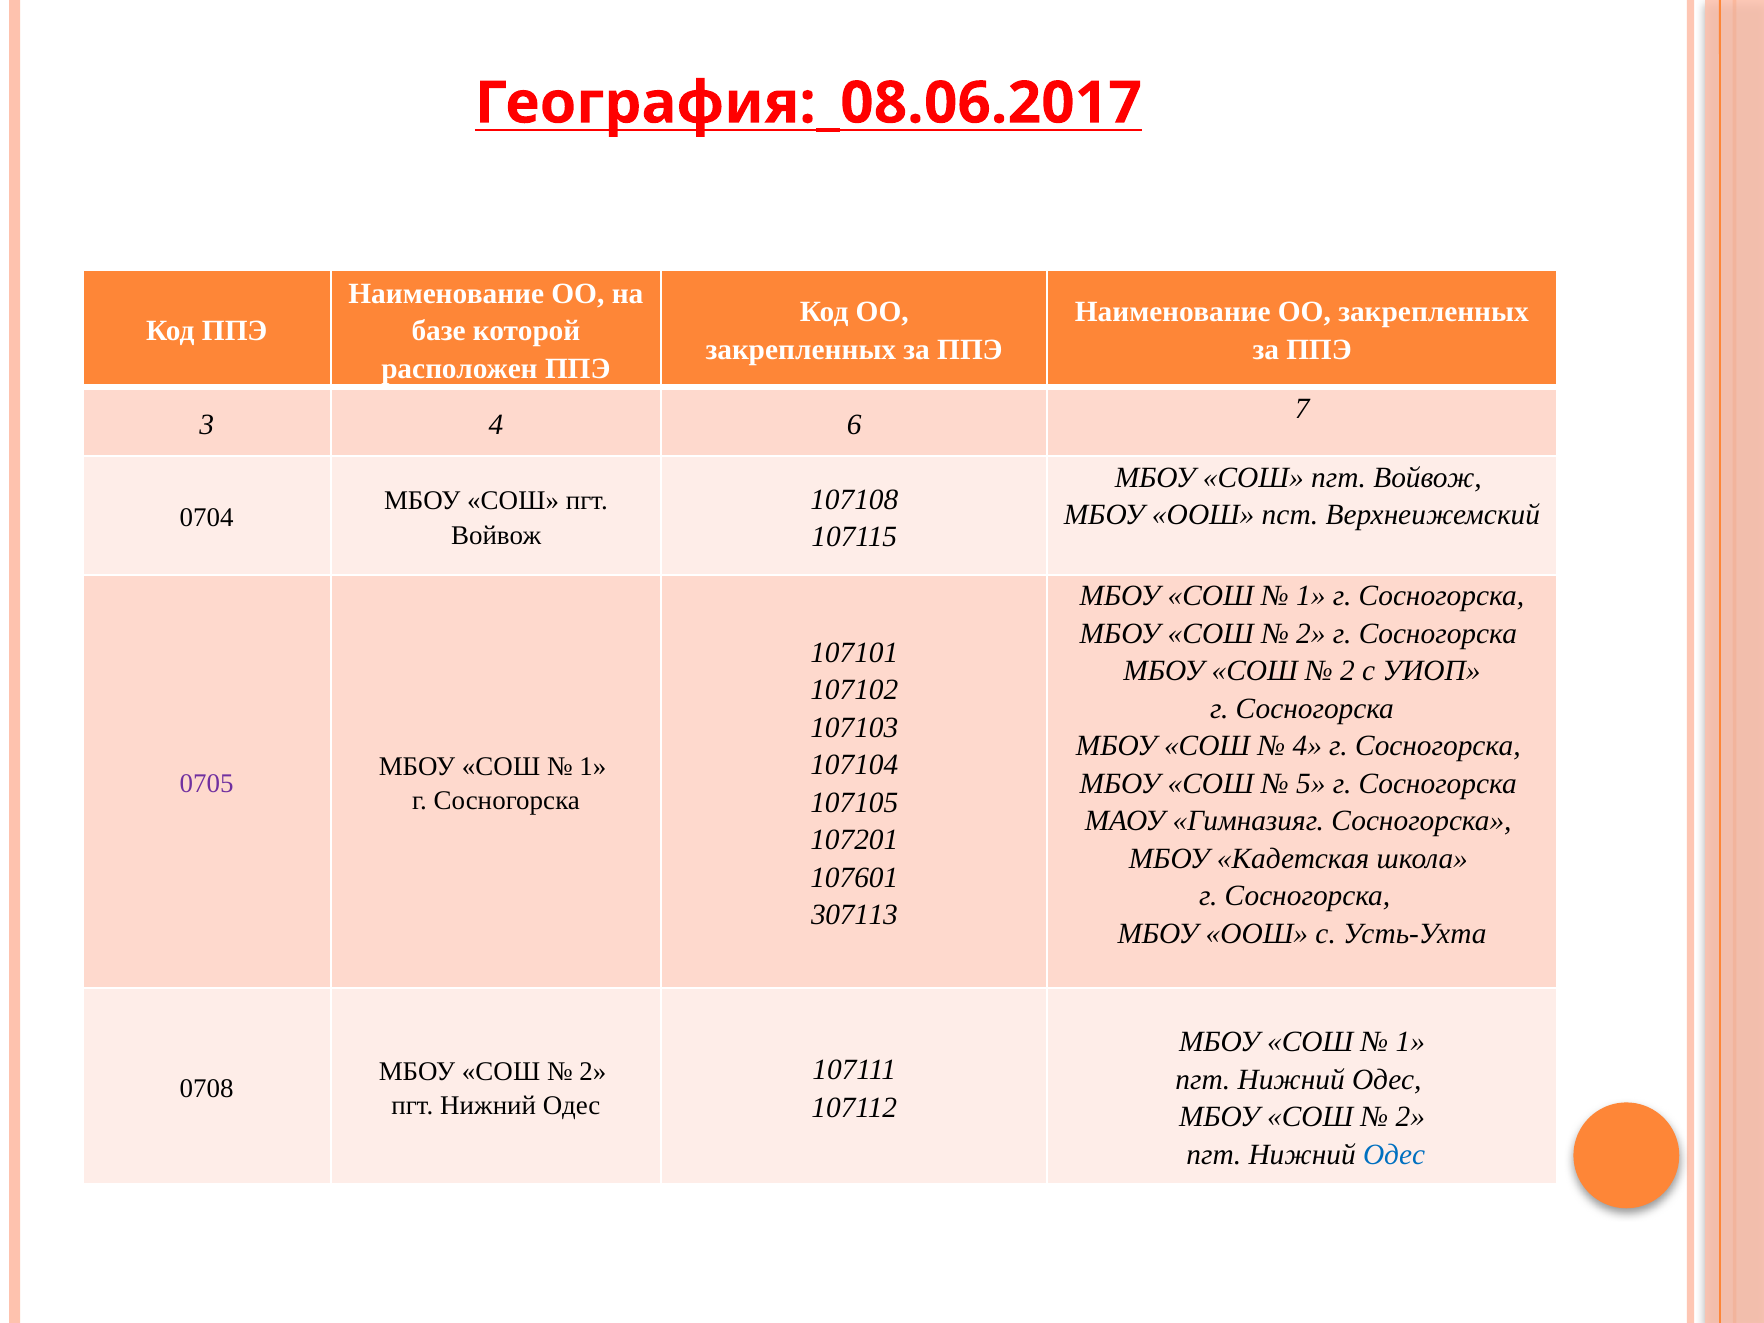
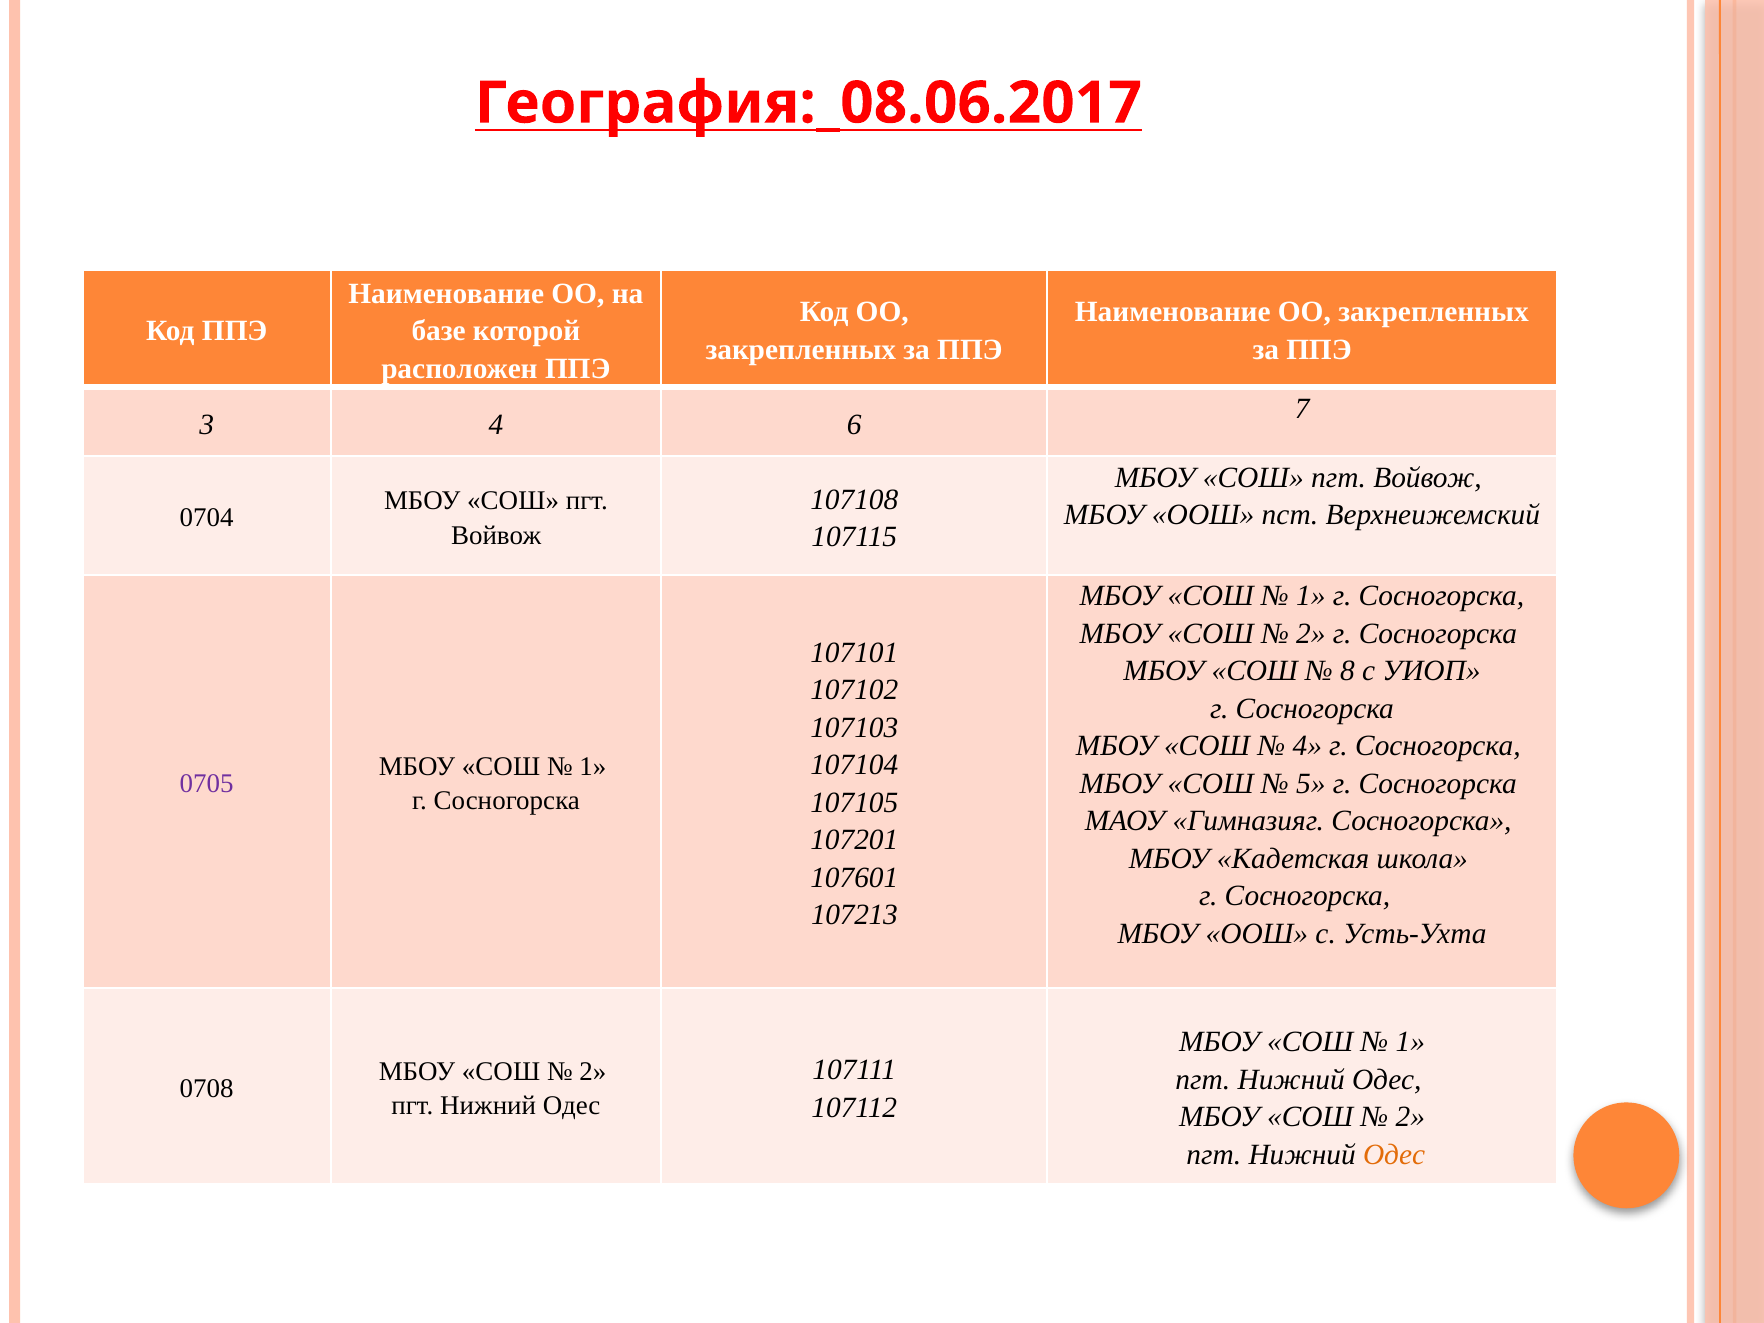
2: 2 -> 8 (1347, 671)
307113: 307113 -> 107213 (854, 915)
Одес colour: blue -> orange (1394, 1155)
